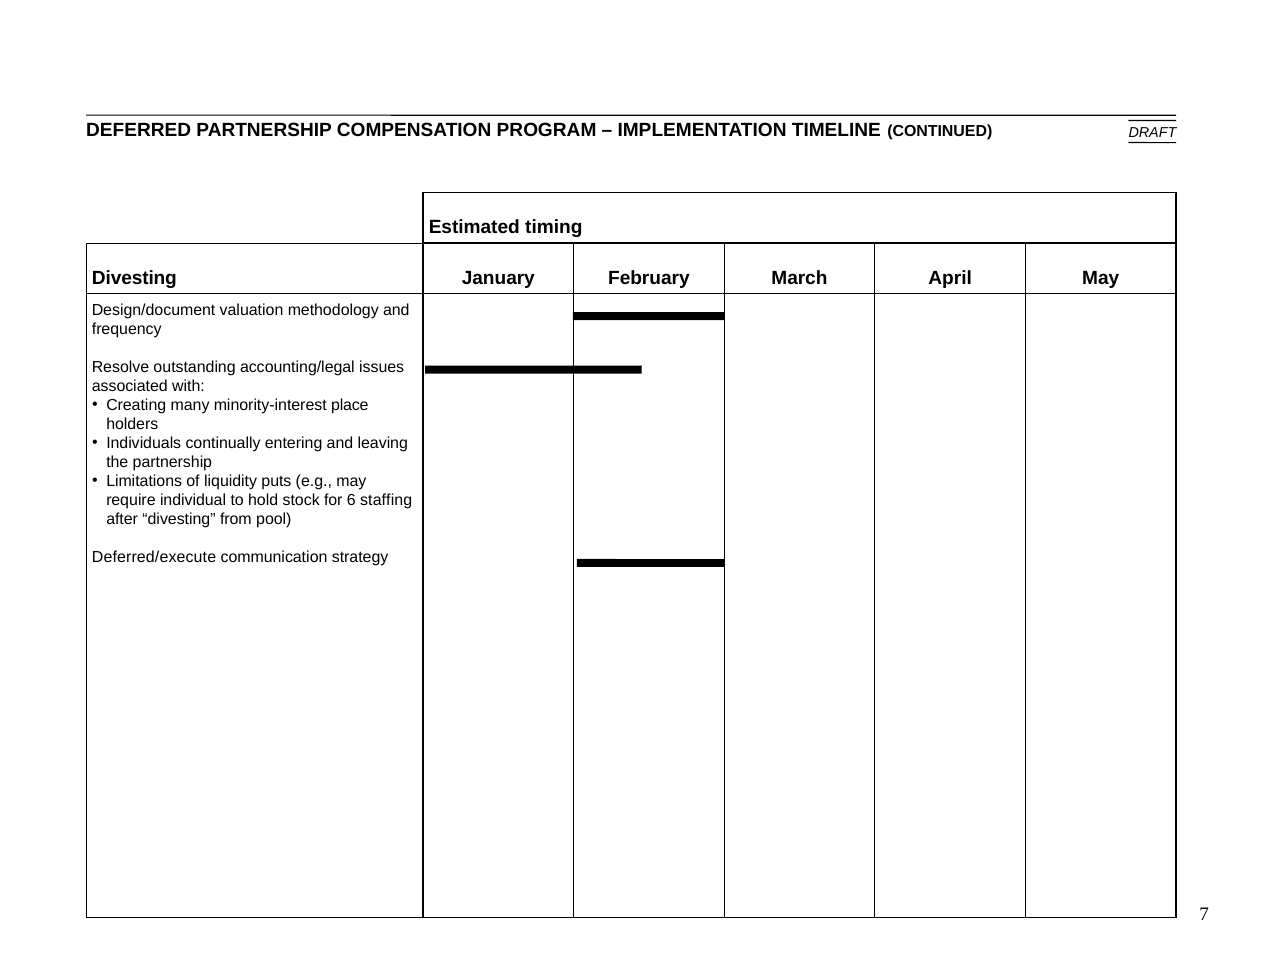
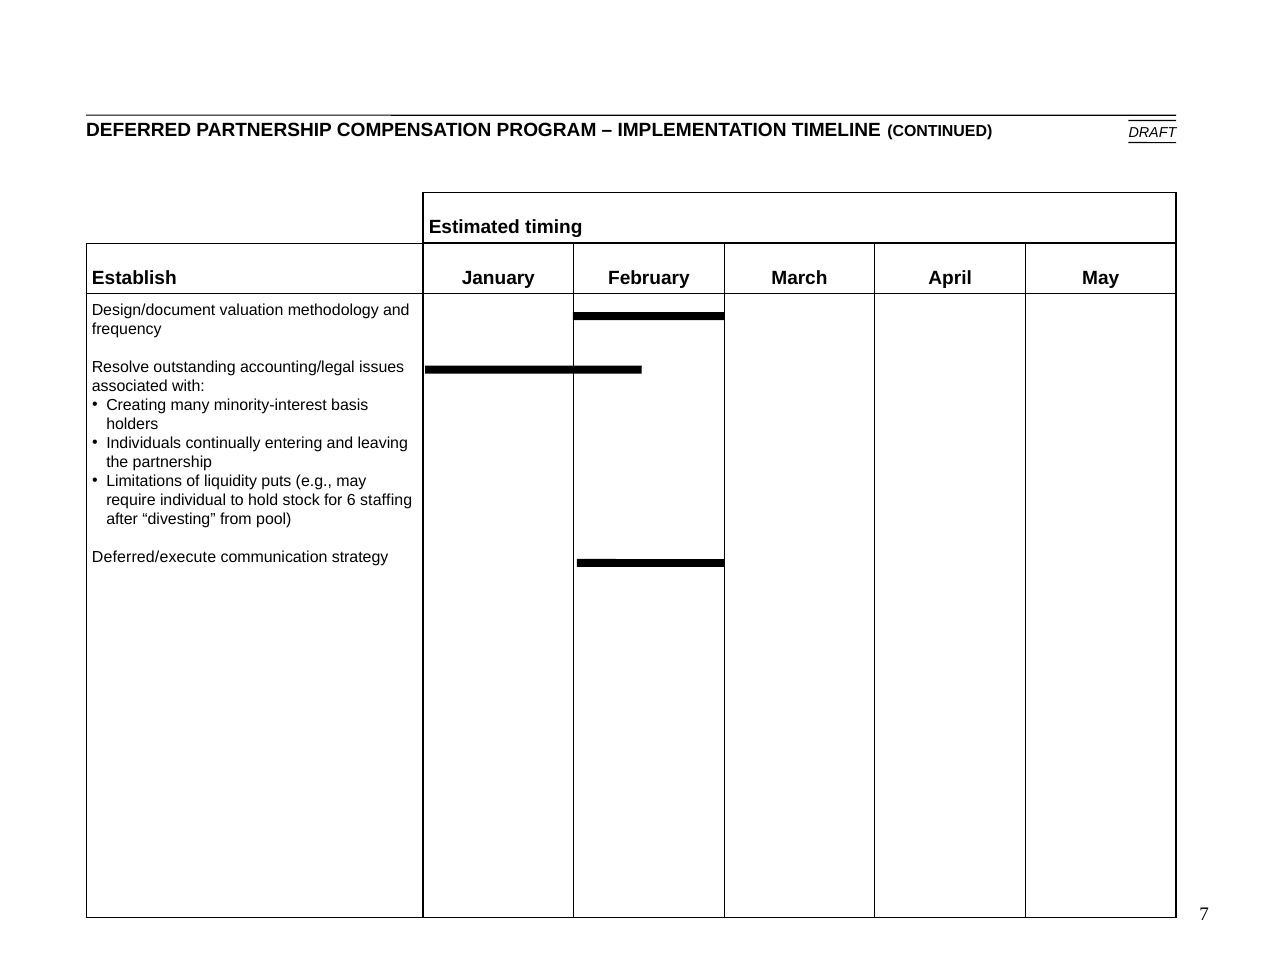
Divesting: Divesting -> Establish (134, 278)
place: place -> basis (350, 405)
